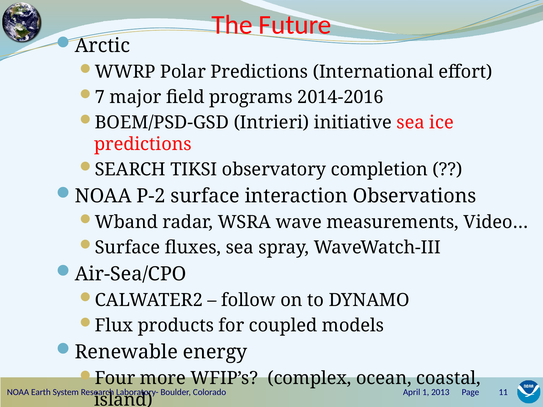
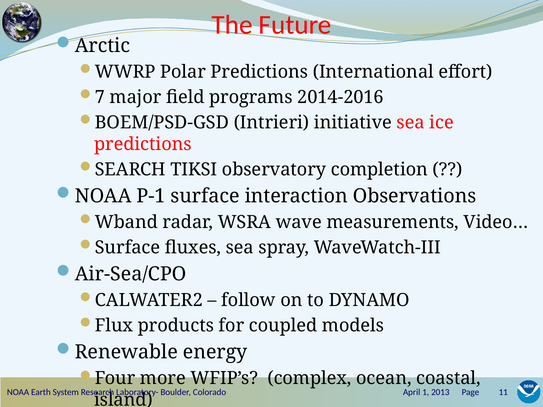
P-2: P-2 -> P-1 (151, 196)
